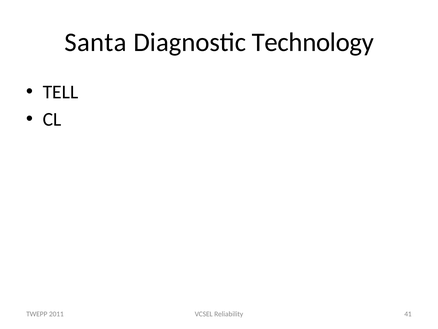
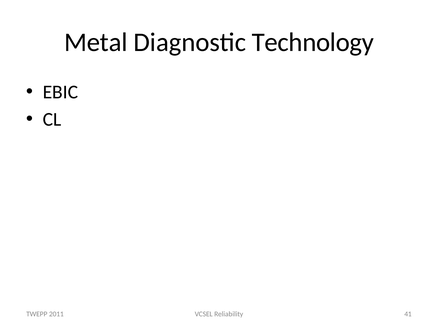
Santa: Santa -> Metal (96, 42)
TELL: TELL -> EBIC (61, 92)
